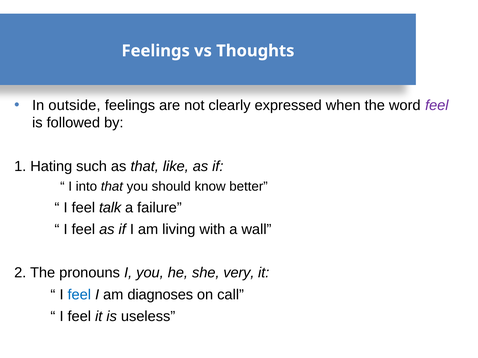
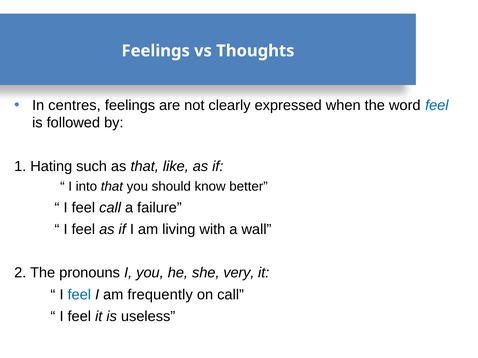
outside: outside -> centres (75, 105)
feel colour: purple -> blue (437, 105)
feel talk: talk -> call (110, 208)
diagnoses: diagnoses -> frequently (160, 295)
